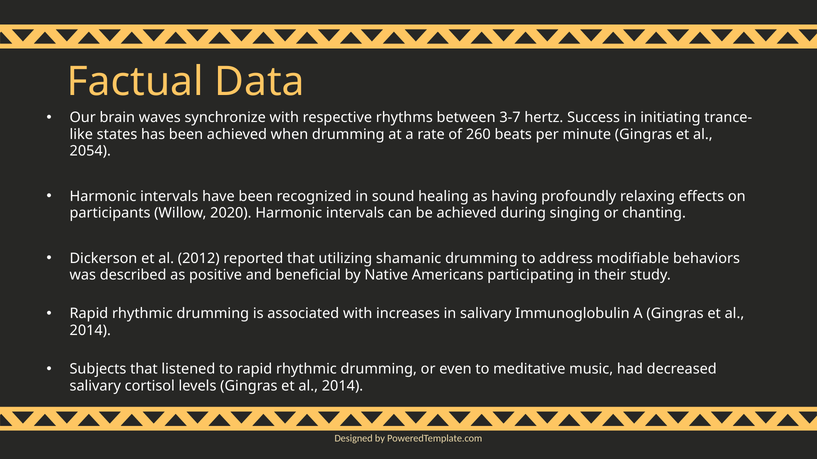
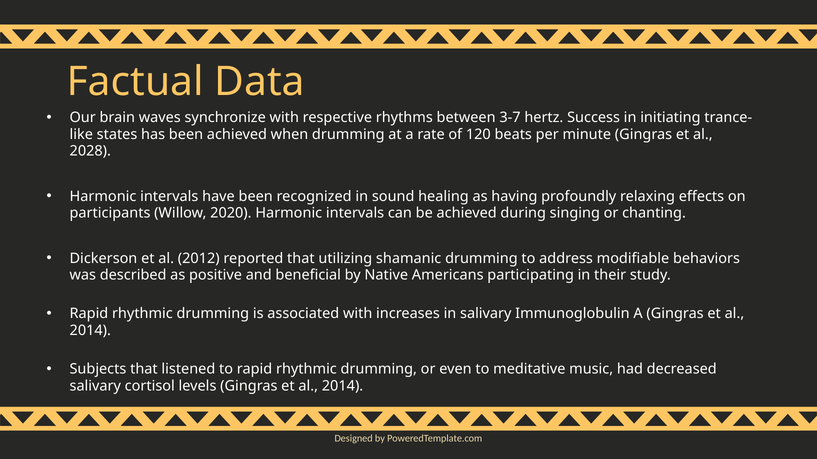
260: 260 -> 120 (478, 135)
2054: 2054 -> 2028 (90, 151)
